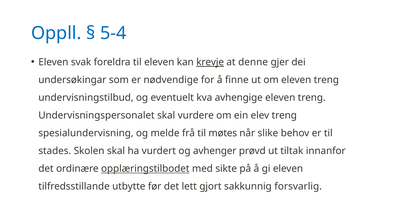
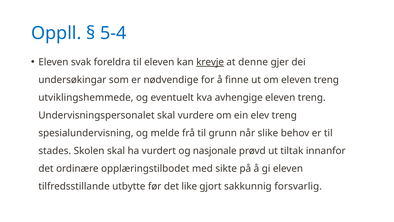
undervisningstilbud: undervisningstilbud -> utviklingshemmede (86, 97)
møtes: møtes -> grunn (223, 133)
avhenger: avhenger -> nasjonale (215, 151)
opplæringstilbodet underline: present -> none (145, 168)
lett: lett -> like (189, 186)
